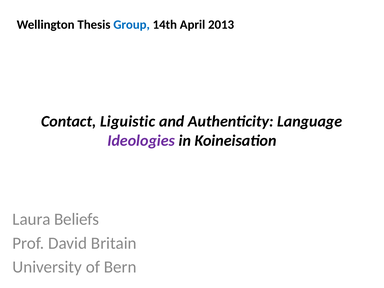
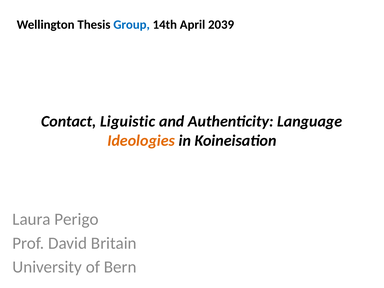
2013: 2013 -> 2039 (221, 25)
Ideologies colour: purple -> orange (141, 141)
Beliefs: Beliefs -> Perigo (76, 219)
